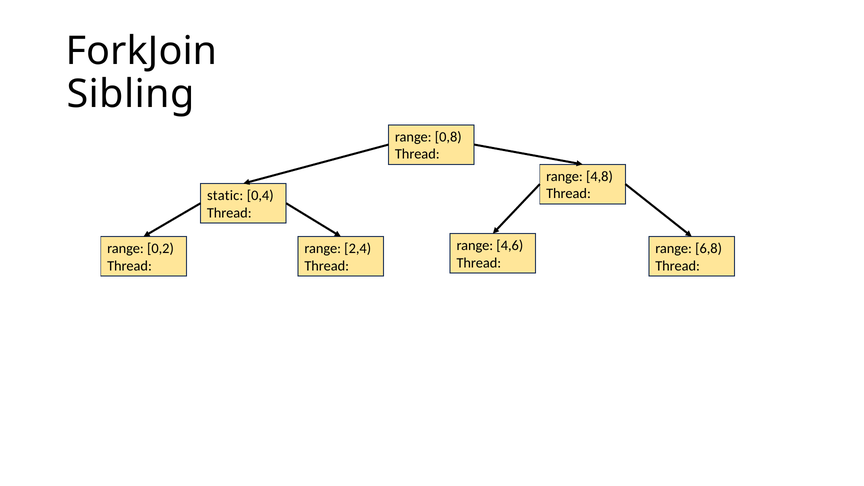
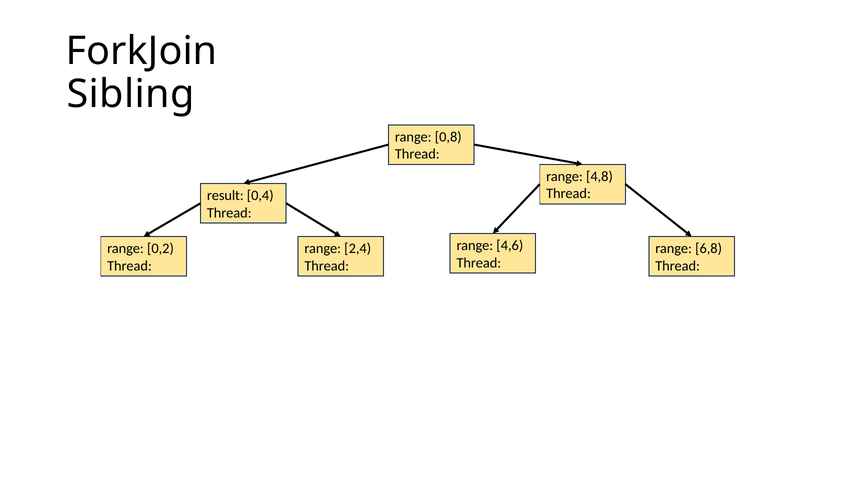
static: static -> result (225, 196)
